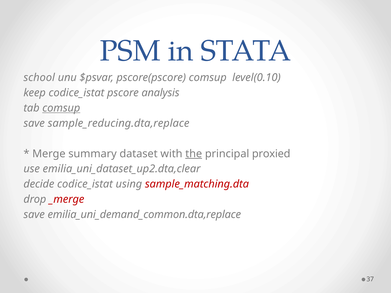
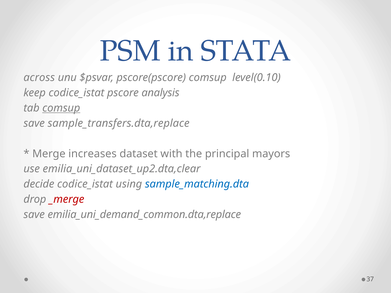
school: school -> across (39, 78)
sample_reducing.dta,replace: sample_reducing.dta,replace -> sample_transfers.dta,replace (119, 123)
summary: summary -> increases (92, 154)
the underline: present -> none (194, 154)
proxied: proxied -> mayors (271, 154)
sample_matching.dta colour: red -> blue (197, 184)
